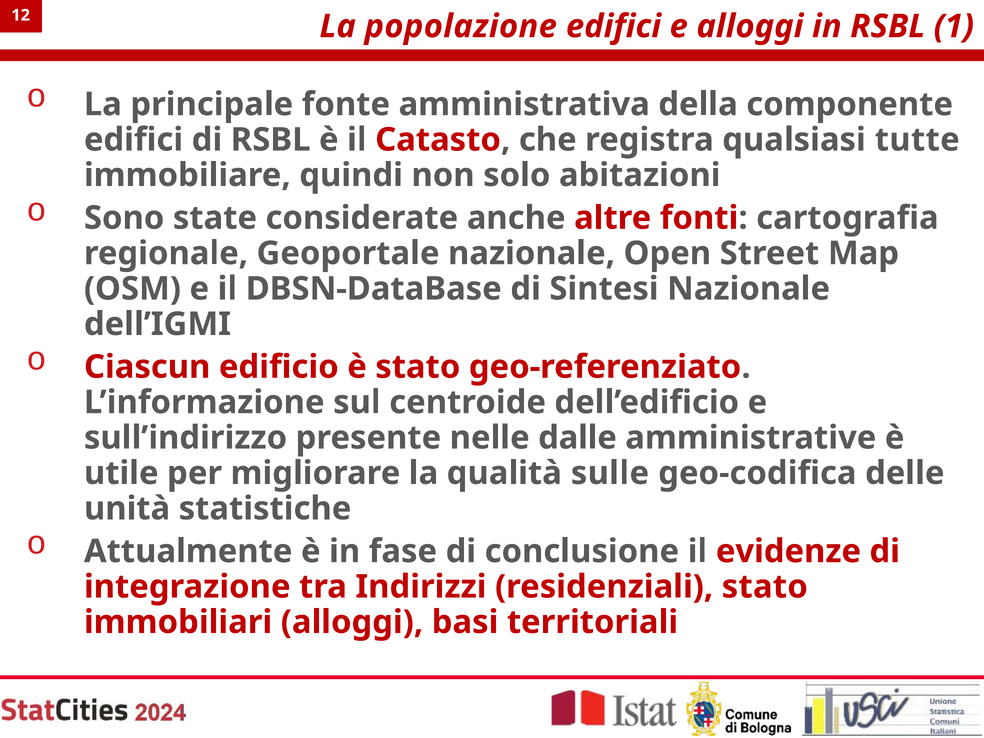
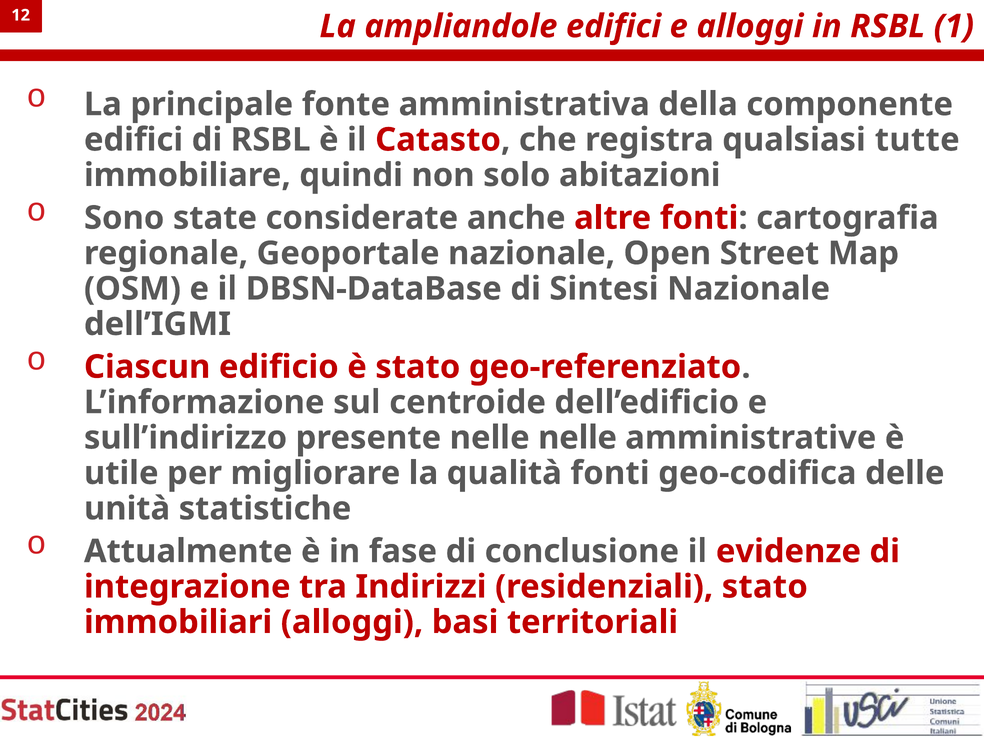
popolazione: popolazione -> ampliandole (461, 26)
nelle dalle: dalle -> nelle (578, 438)
qualità sulle: sulle -> fonti (610, 473)
